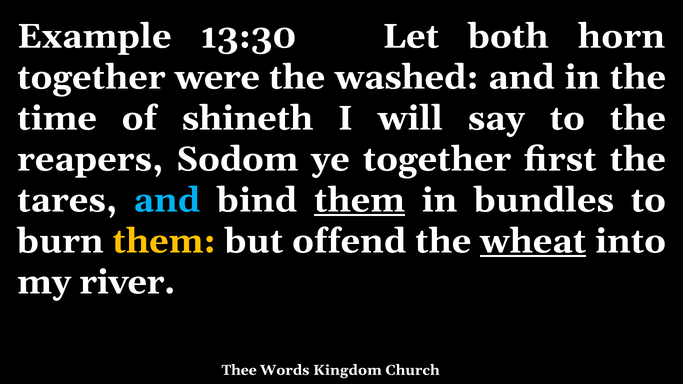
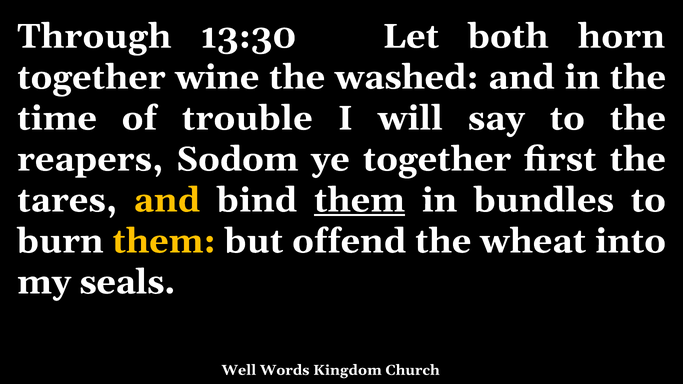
Example: Example -> Through (94, 36)
were: were -> wine (217, 77)
shineth: shineth -> trouble (247, 118)
and colour: light blue -> yellow (167, 200)
wheat underline: present -> none (533, 241)
river: river -> seals (127, 282)
Thee: Thee -> Well (239, 370)
